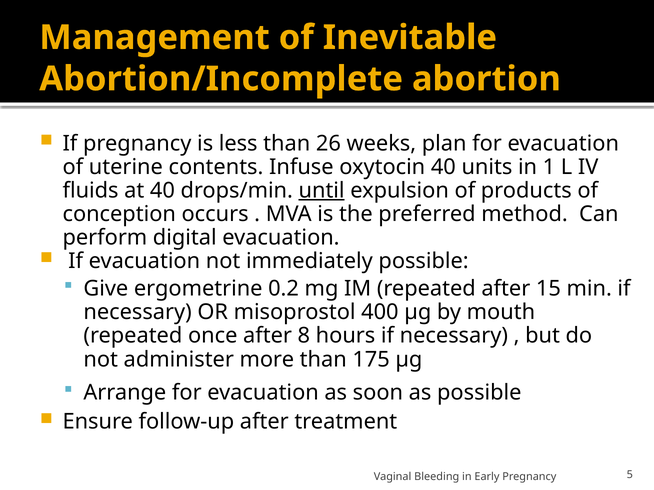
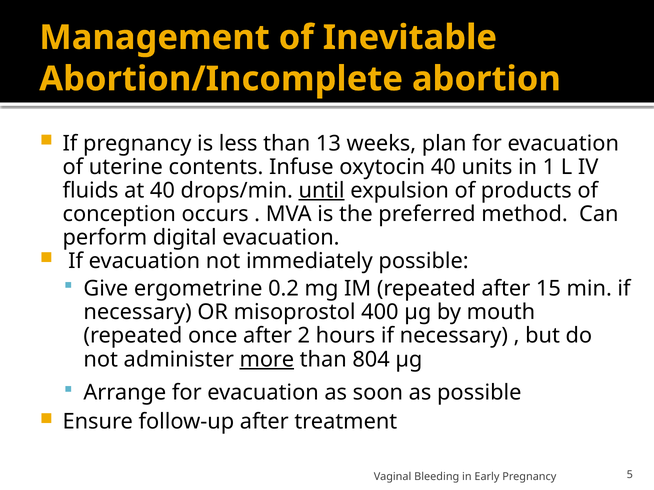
26: 26 -> 13 (328, 144)
8: 8 -> 2 (304, 336)
more underline: none -> present (267, 360)
175: 175 -> 804 (371, 360)
